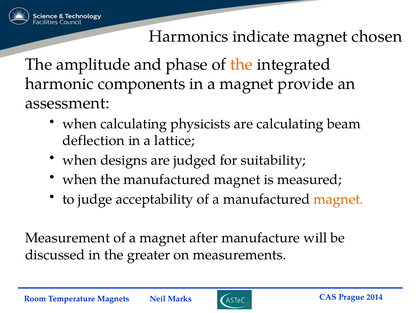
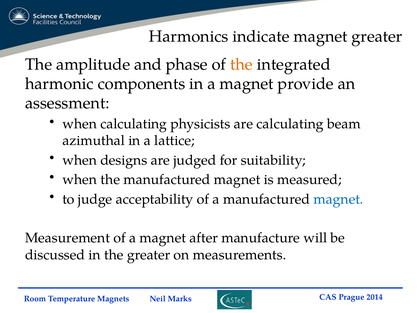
magnet chosen: chosen -> greater (377, 36)
deflection: deflection -> azimuthal (94, 141)
magnet colour: orange -> blue (338, 199)
